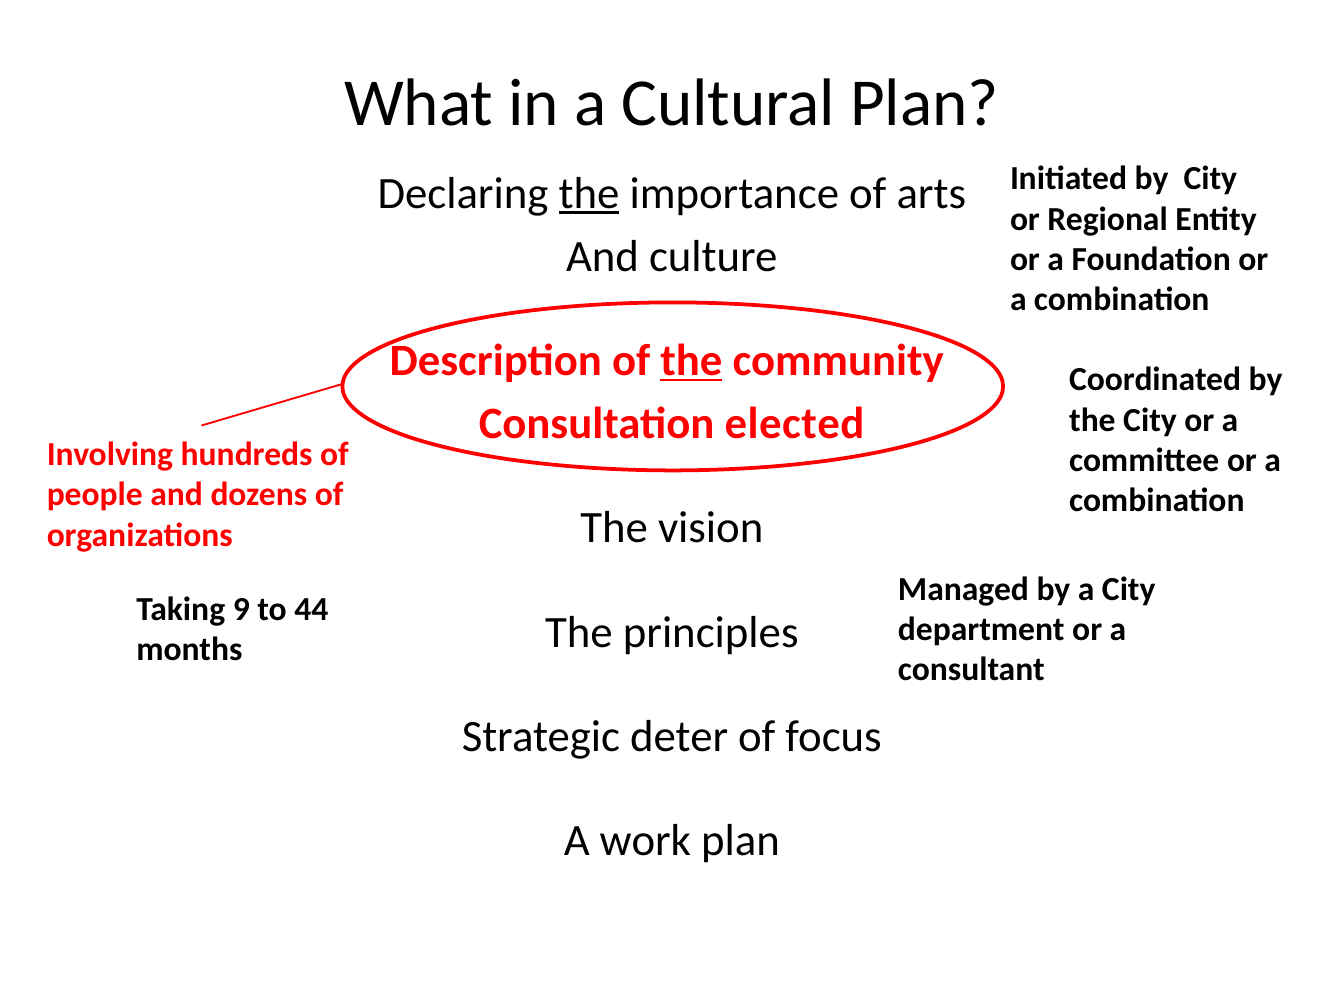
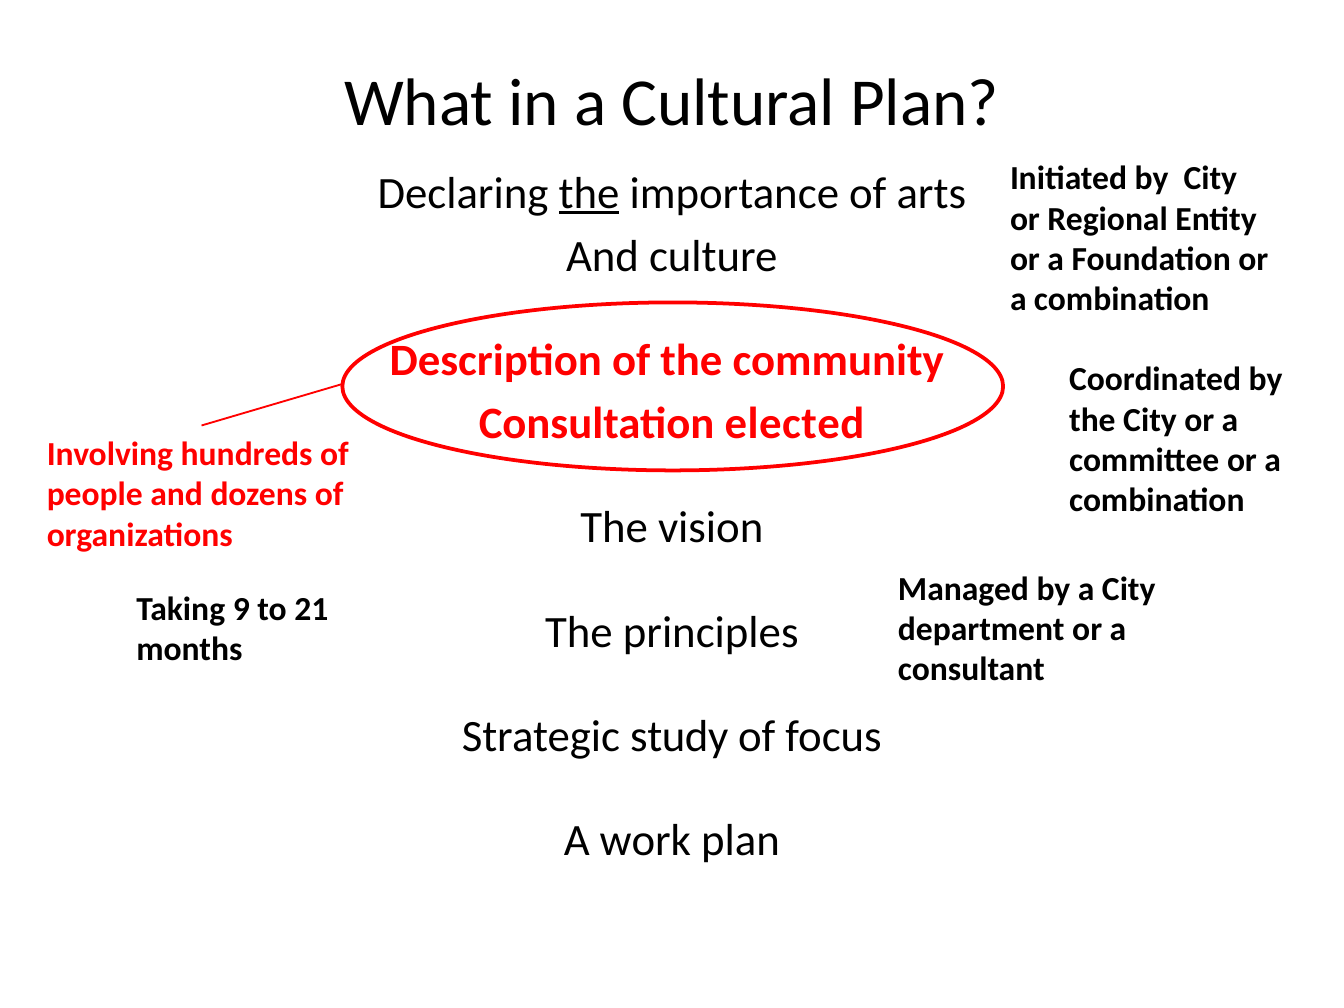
the underline: present -> none (691, 361)
44: 44 -> 21 (311, 609)
deter: deter -> study (679, 737)
